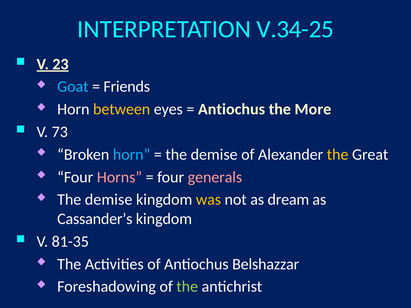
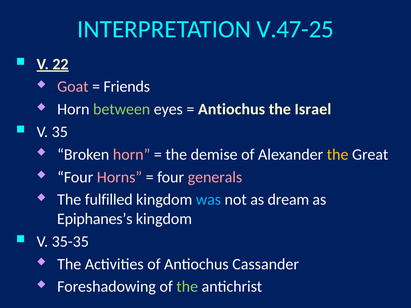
V.34-25: V.34-25 -> V.47-25 (295, 29)
23: 23 -> 22 (60, 64)
Goat colour: light blue -> pink (73, 87)
between colour: yellow -> light green (122, 109)
More: More -> Israel (313, 109)
73: 73 -> 35 (60, 132)
horn colour: light blue -> pink (132, 155)
demise: demise -> fulfilled (109, 200)
was colour: yellow -> light blue (208, 200)
Cassander’s: Cassander’s -> Epiphanes’s (95, 219)
81-35: 81-35 -> 35-35 (70, 242)
Belshazzar: Belshazzar -> Cassander (266, 264)
